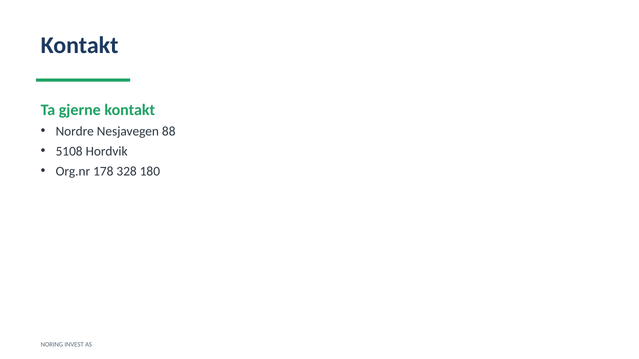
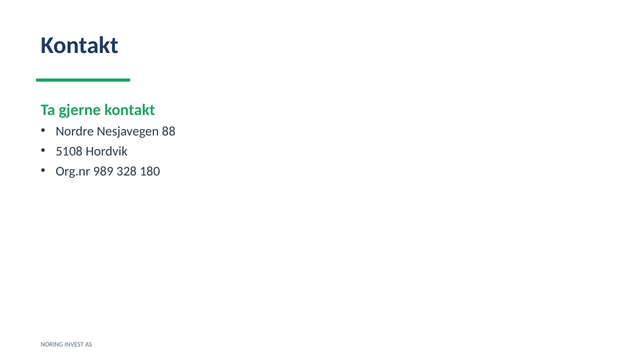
178: 178 -> 989 (103, 171)
